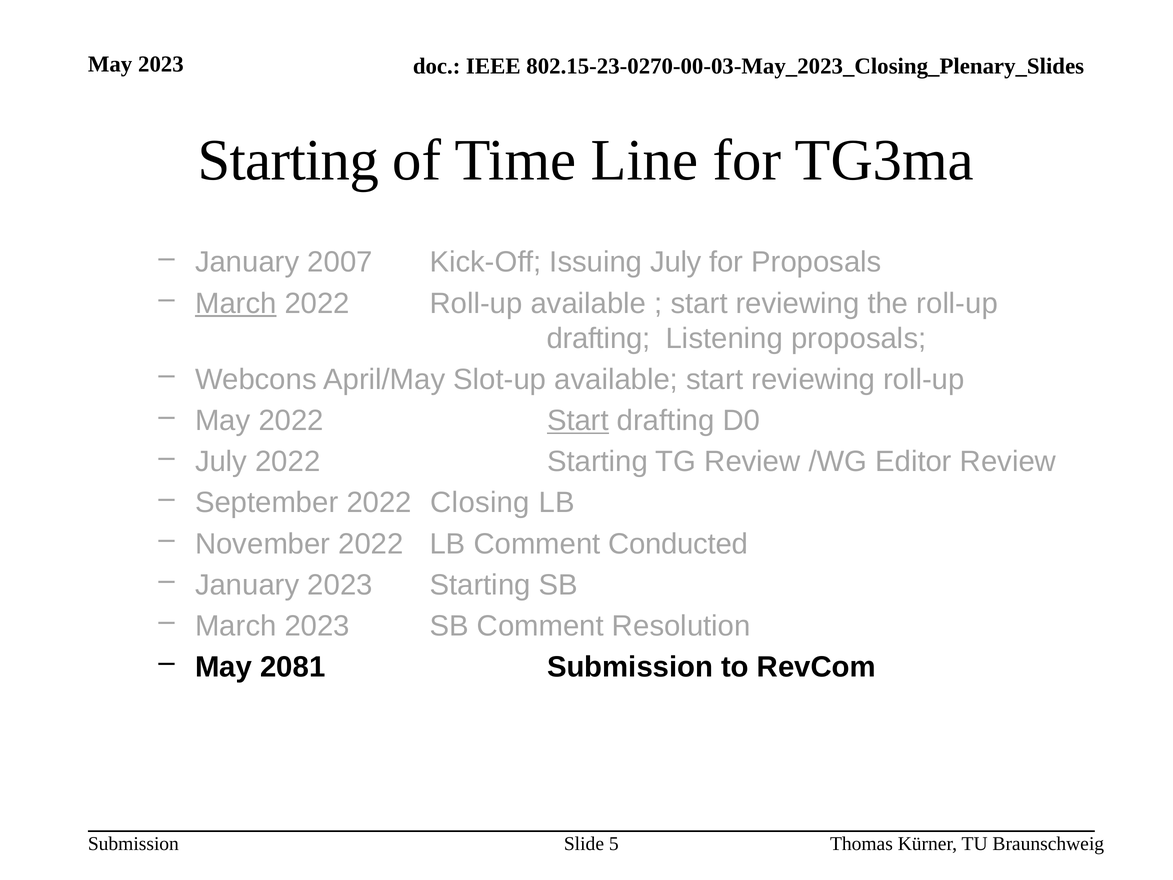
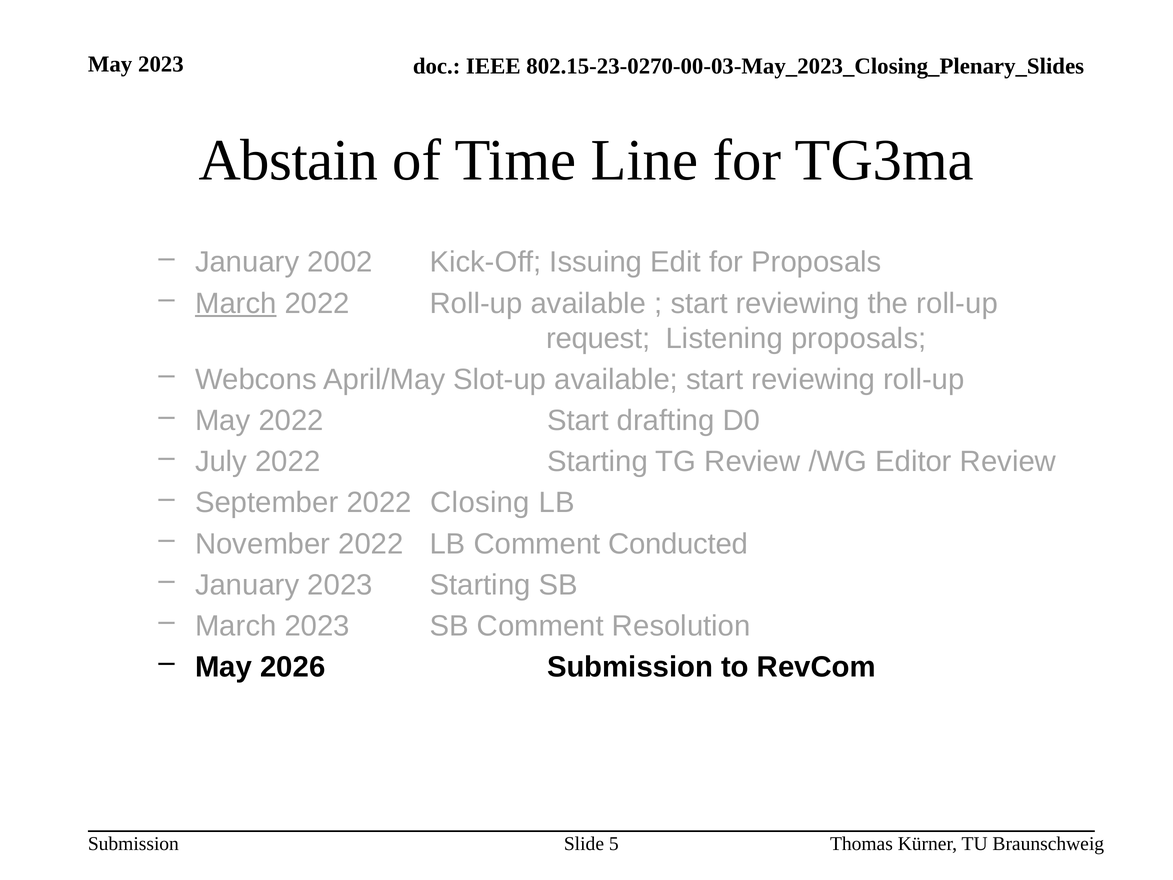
Starting: Starting -> Abstain (288, 160)
2007: 2007 -> 2002 (340, 262)
Issuing July: July -> Edit (676, 262)
drafting: drafting -> request (598, 338)
Start underline: present -> none (578, 421)
2081: 2081 -> 2026 (293, 667)
